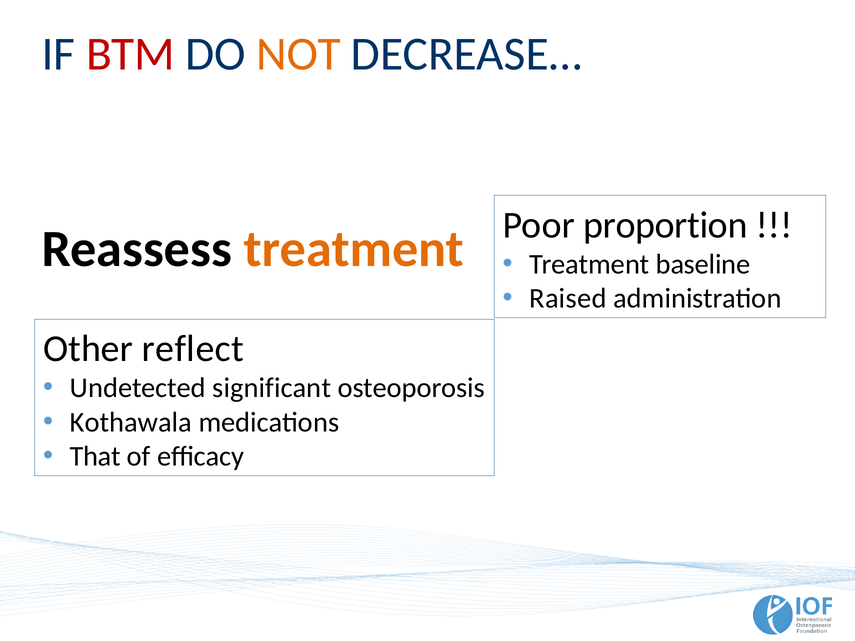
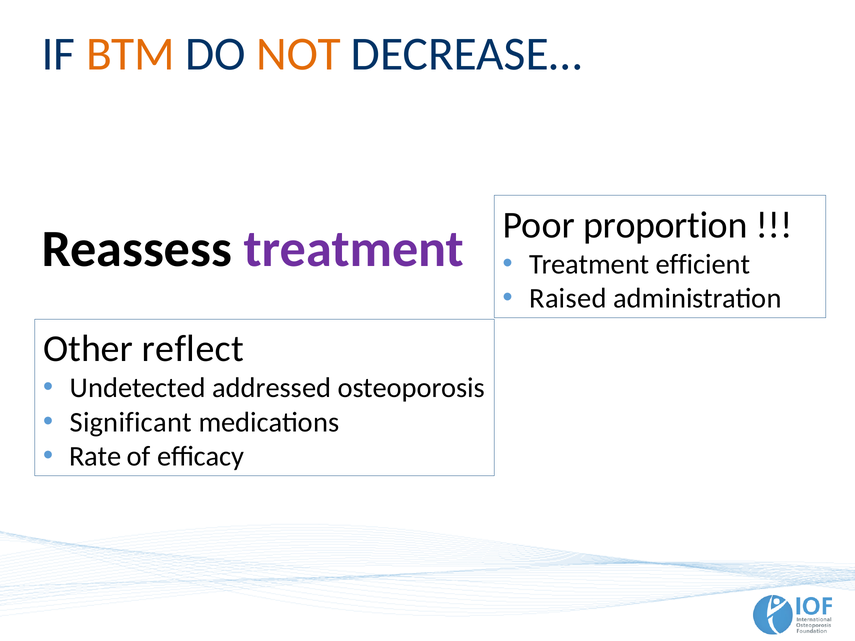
BTM colour: red -> orange (130, 54)
treatment colour: orange -> purple (354, 249)
baseline: baseline -> efficient (703, 264)
significant: significant -> addressed (272, 388)
Kothawala: Kothawala -> Significant (131, 422)
That: That -> Rate (95, 457)
